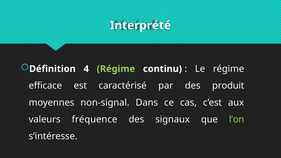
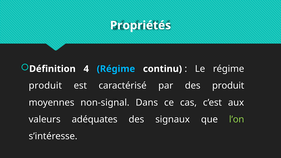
Interprété: Interprété -> Propriétés (140, 25)
Régime colour: light green -> light blue (116, 69)
efficace: efficace -> produit (45, 86)
fréquence: fréquence -> adéquates (95, 119)
